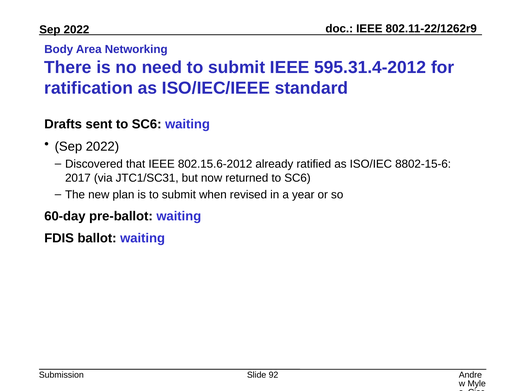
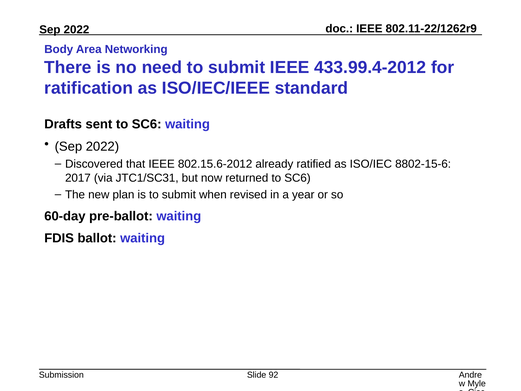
595.31.4-2012: 595.31.4-2012 -> 433.99.4-2012 (370, 67)
